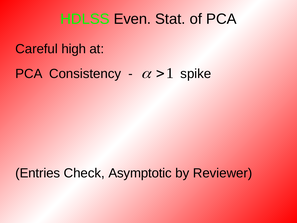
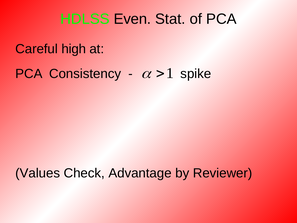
Entries: Entries -> Values (38, 173)
Asymptotic: Asymptotic -> Advantage (140, 173)
